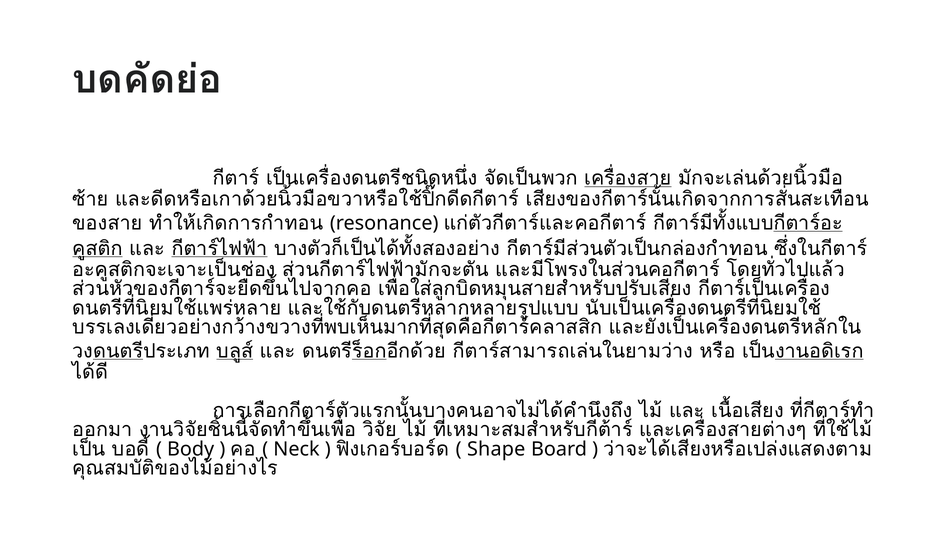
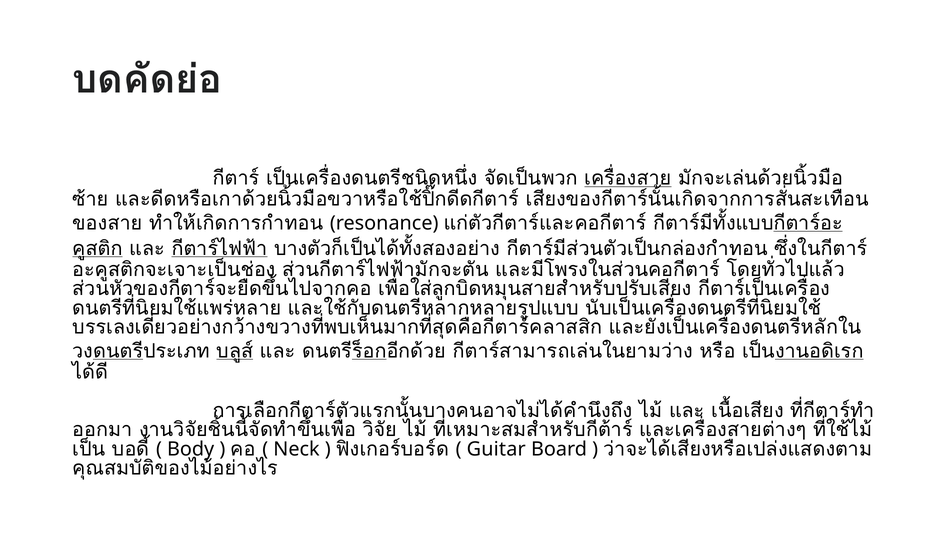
Shape: Shape -> Guitar (496, 449)
